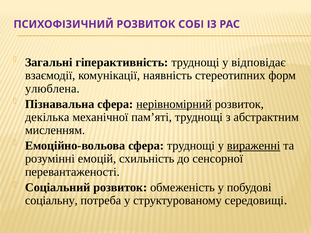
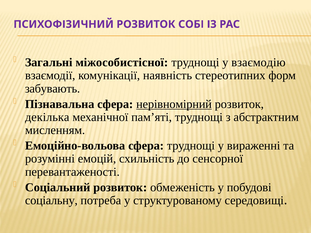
гіперактивність: гіперактивність -> міжособистісної (122, 62)
відповідає: відповідає -> взаємодію (258, 62)
улюблена: улюблена -> забувають (52, 89)
вираженні underline: present -> none (254, 146)
